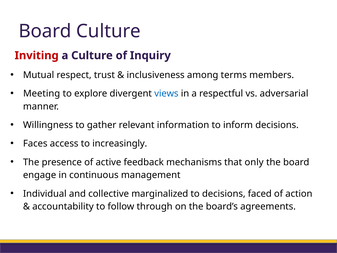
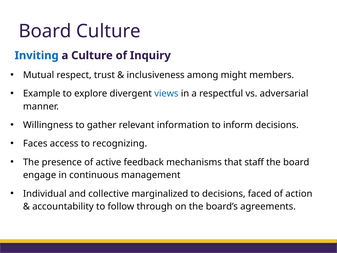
Inviting colour: red -> blue (37, 55)
terms: terms -> might (234, 75)
Meeting: Meeting -> Example (42, 93)
increasingly: increasingly -> recognizing (120, 143)
only: only -> staff (254, 162)
